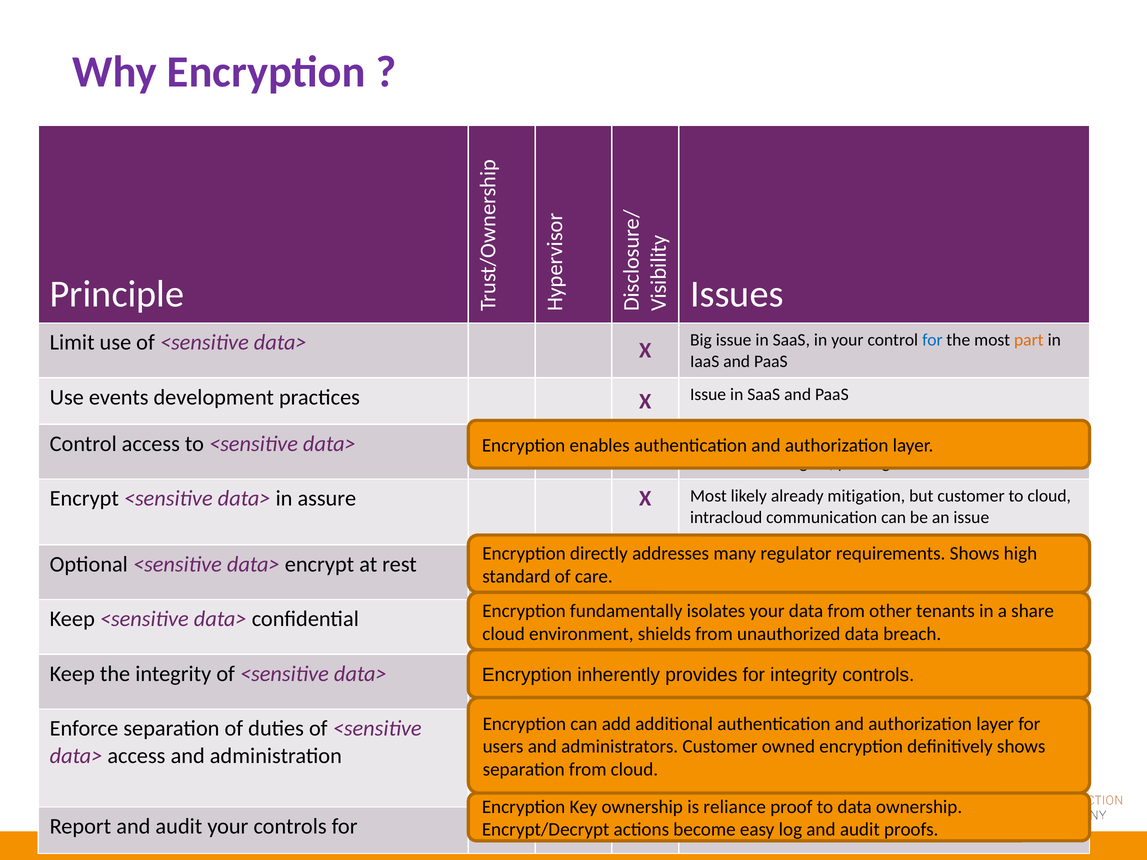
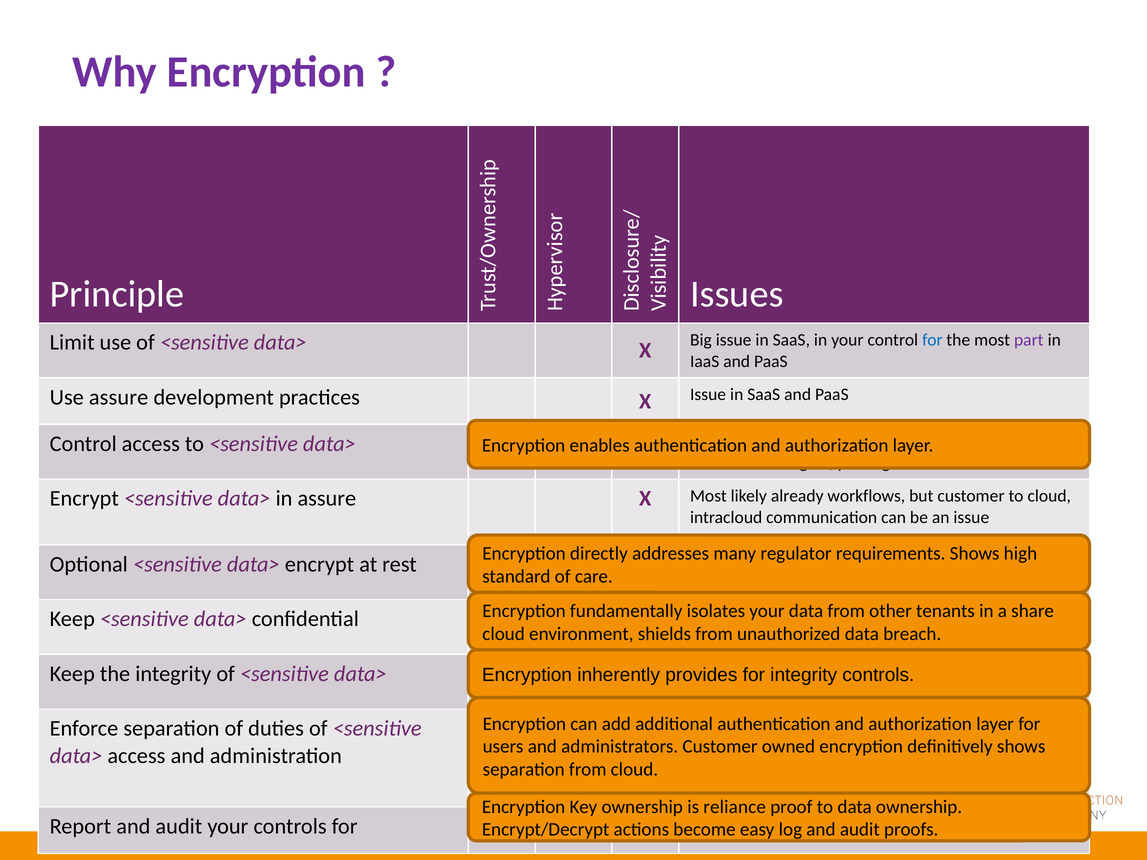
part colour: orange -> purple (1029, 340)
Use events: events -> assure (119, 397)
mitigation: mitigation -> workflows (866, 496)
